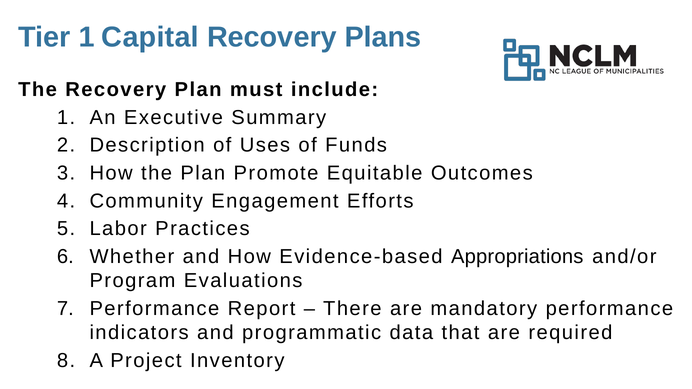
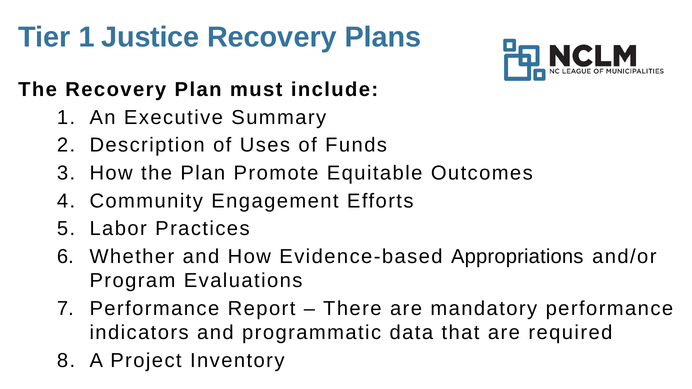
Capital: Capital -> Justice (150, 37)
